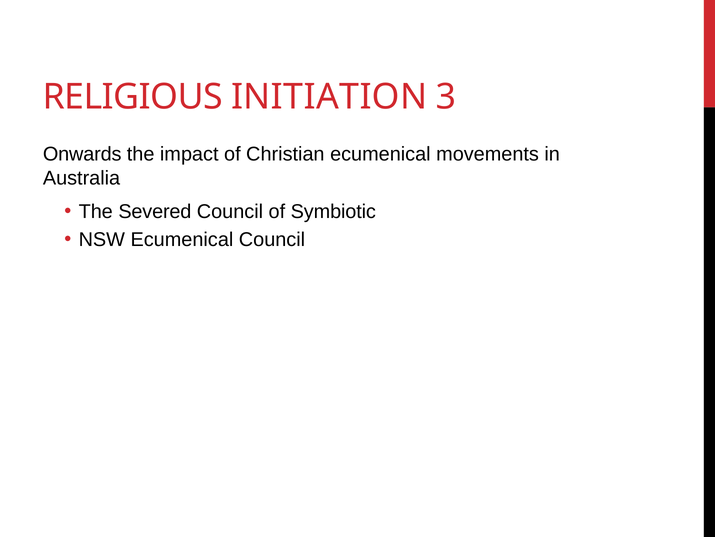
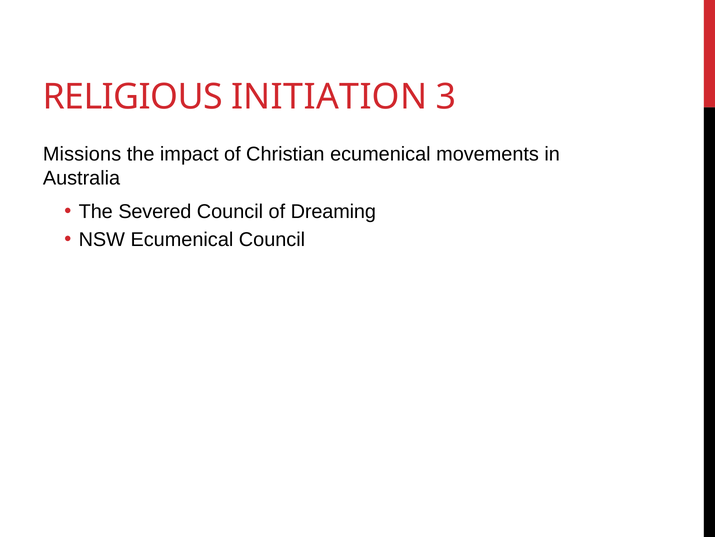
Onwards: Onwards -> Missions (82, 154)
Symbiotic: Symbiotic -> Dreaming (333, 212)
